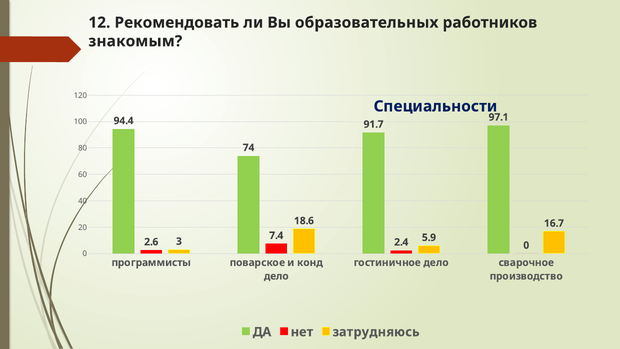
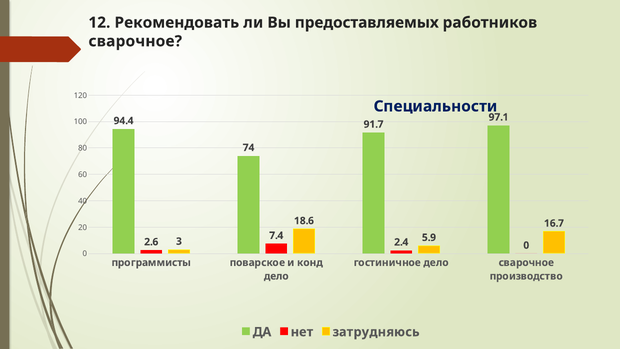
образовательных: образовательных -> предоставляемых (367, 23)
знакомым: знакомым -> сварочное (135, 41)
